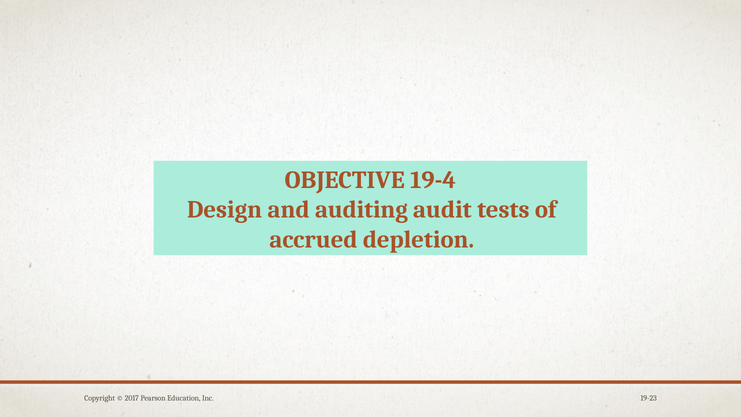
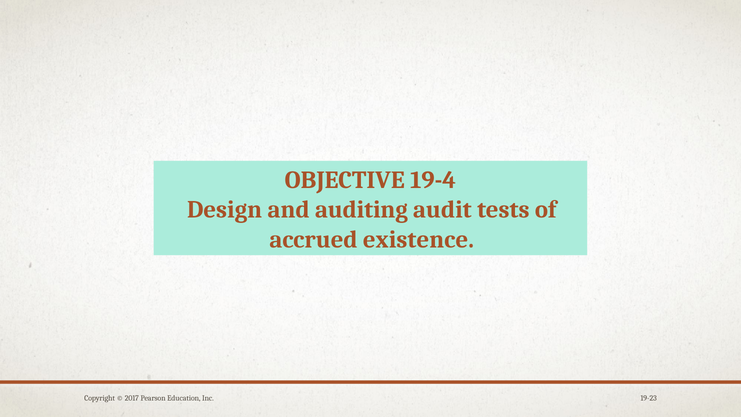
depletion: depletion -> existence (418, 239)
